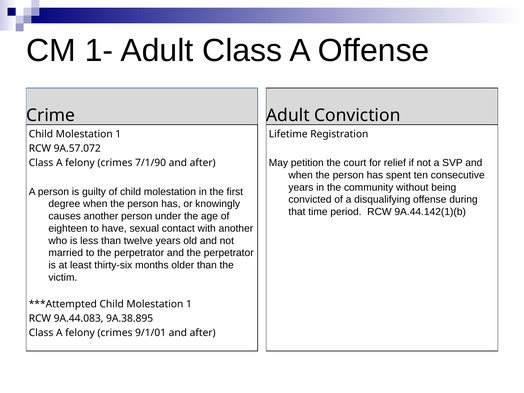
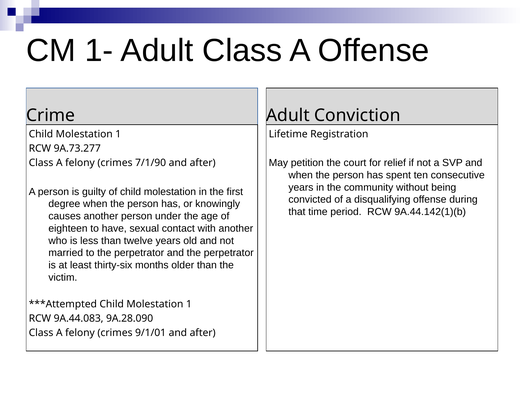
9A.57.072: 9A.57.072 -> 9A.73.277 (77, 148)
9A.38.895: 9A.38.895 -> 9A.28.090 (130, 318)
